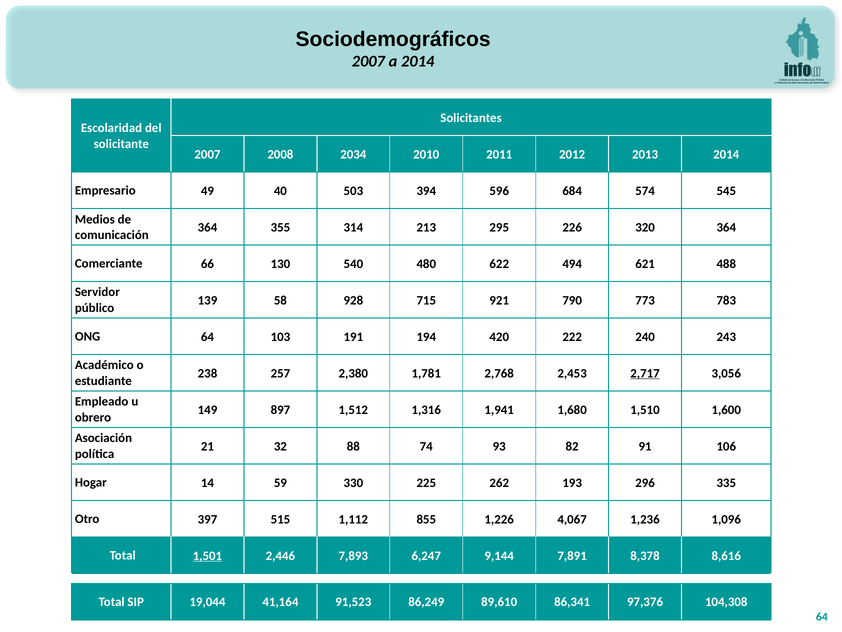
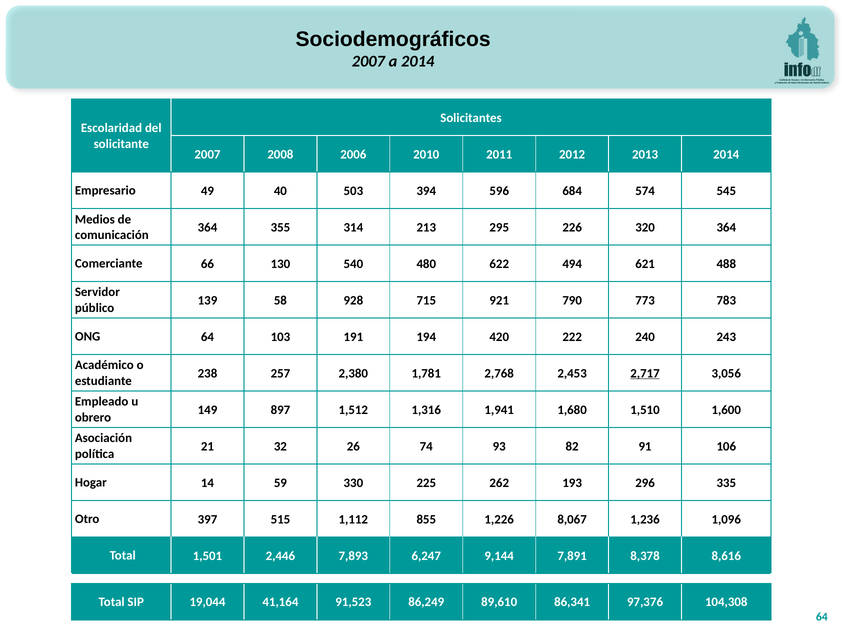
2034: 2034 -> 2006 (353, 154)
88: 88 -> 26 (353, 446)
4,067: 4,067 -> 8,067 (572, 519)
1,501 underline: present -> none (207, 555)
